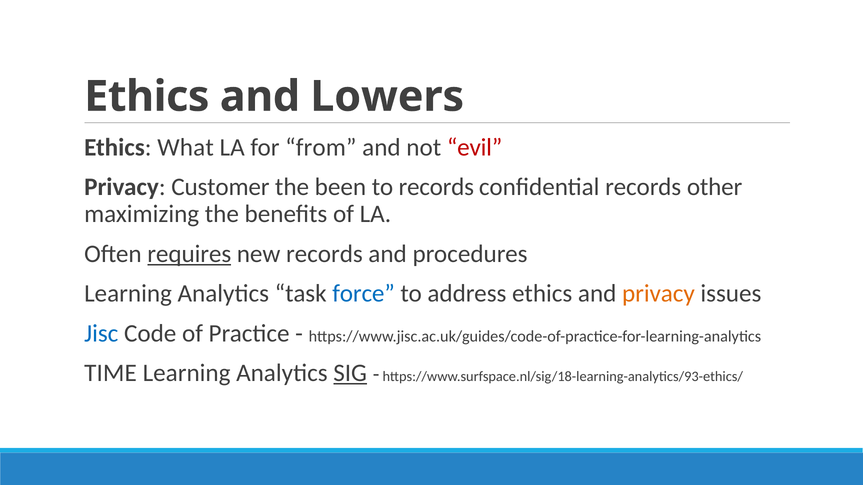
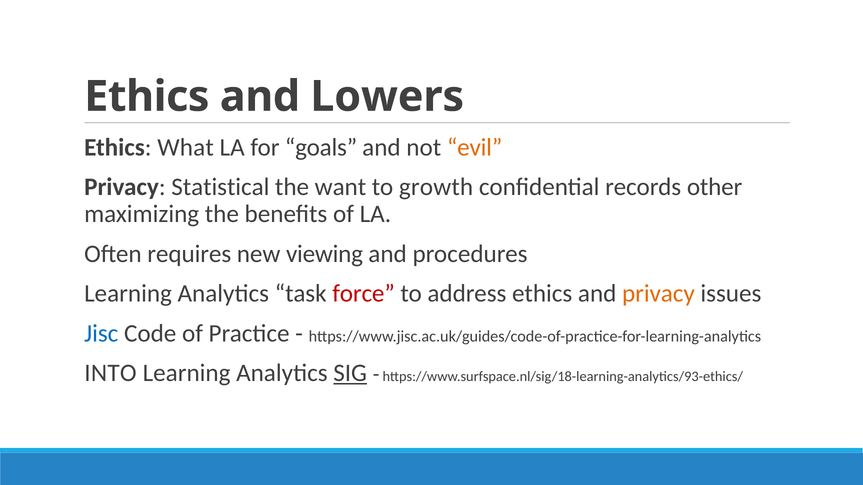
from: from -> goals (321, 147)
evil colour: red -> orange (475, 147)
Customer: Customer -> Statistical (220, 187)
been: been -> want (340, 187)
to records: records -> growth (436, 187)
requires underline: present -> none (189, 254)
new records: records -> viewing (325, 254)
force colour: blue -> red (364, 294)
TIME: TIME -> INTO (110, 373)
